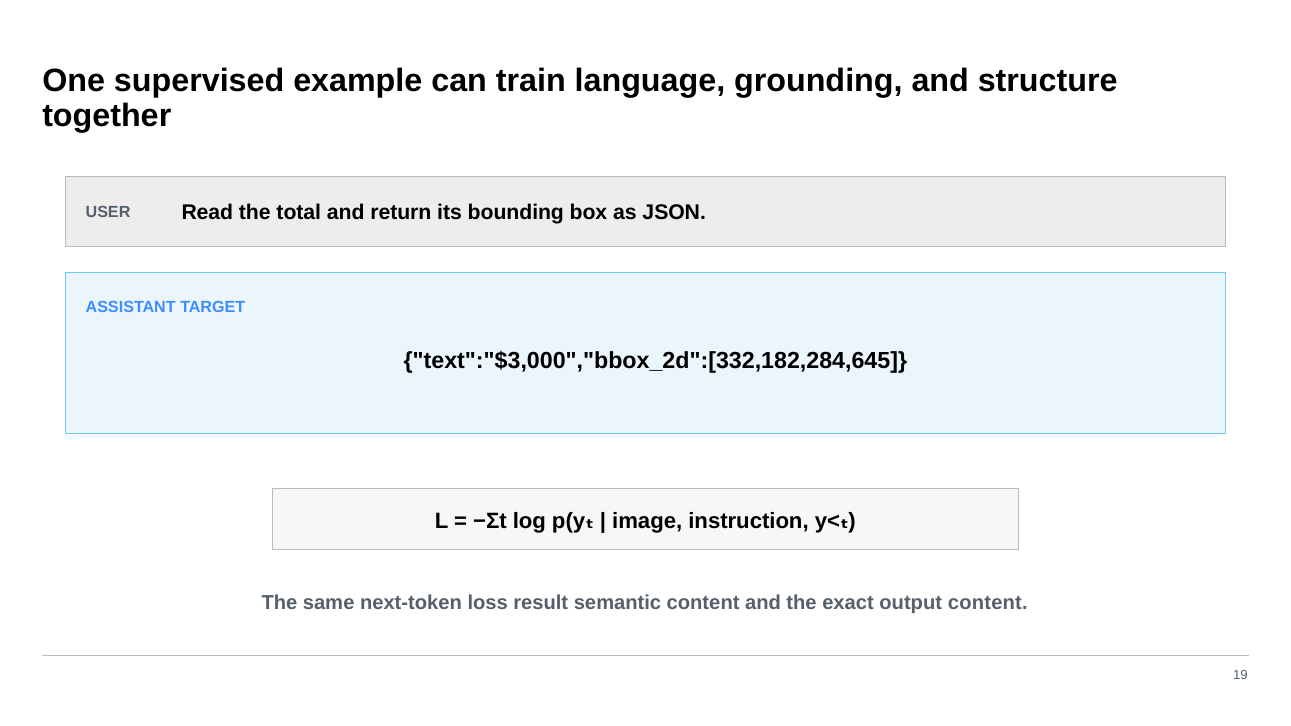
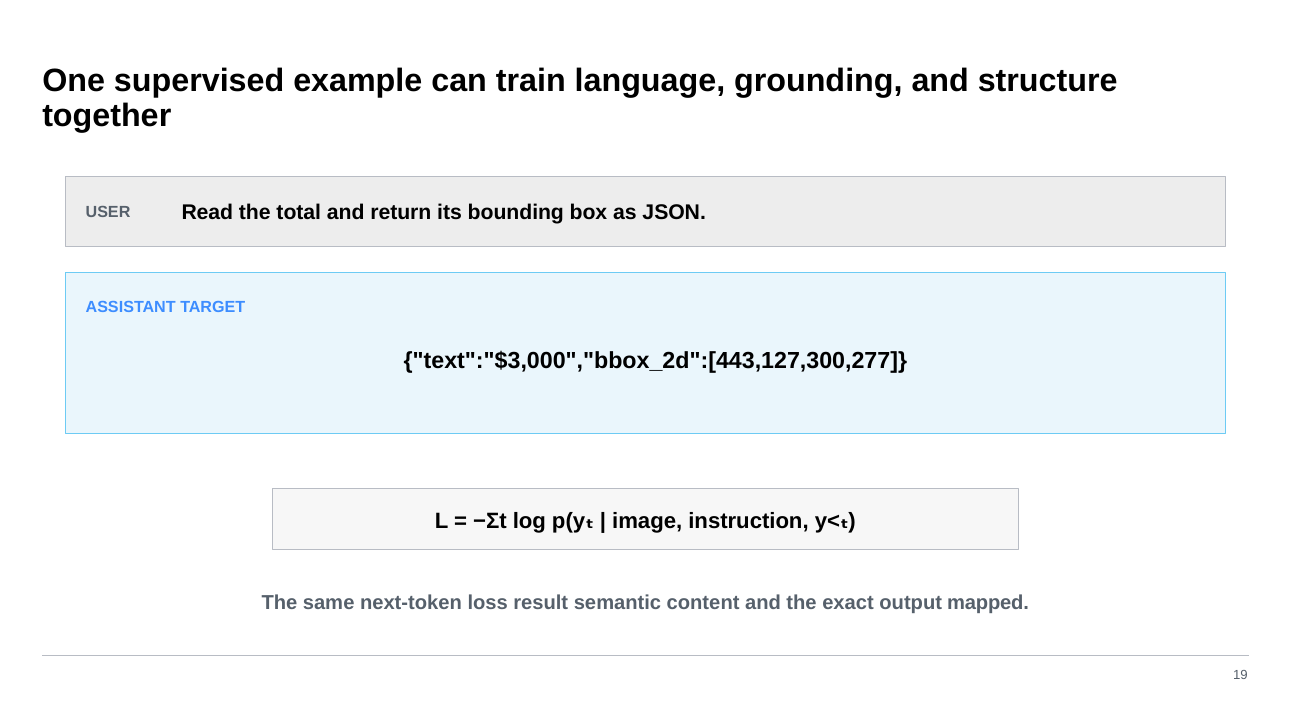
text":"$3,000","bbox_2d":[332,182,284,645: text":"$3,000","bbox_2d":[332,182,284,645 -> text":"$3,000","bbox_2d":[443,127,300,277 (655, 361)
output content: content -> mapped (988, 603)
